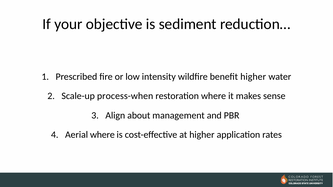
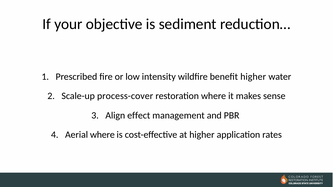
process-when: process-when -> process-cover (125, 96)
about: about -> effect (139, 116)
